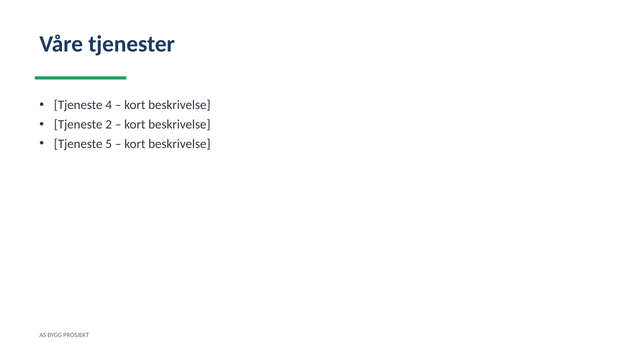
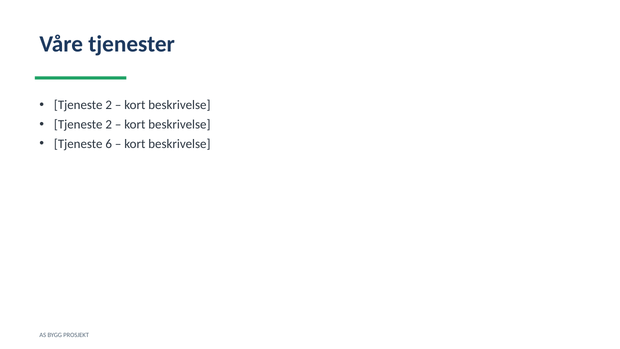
4: 4 -> 2 (109, 105)
5: 5 -> 6 (109, 144)
